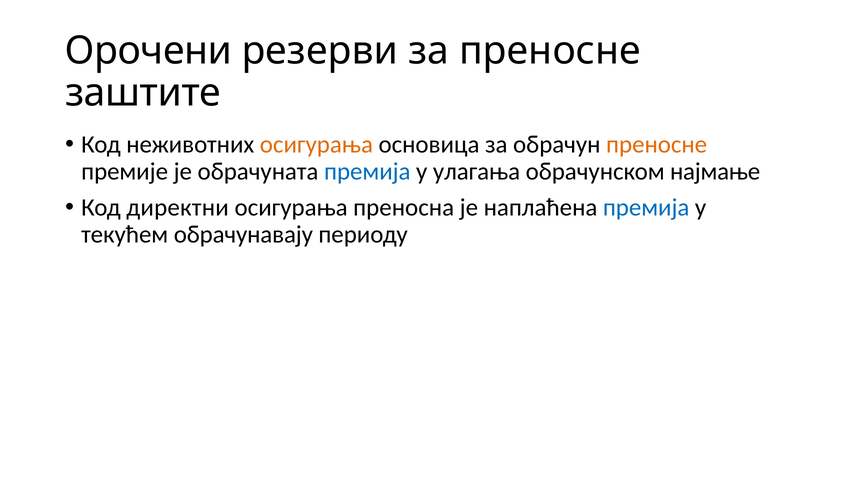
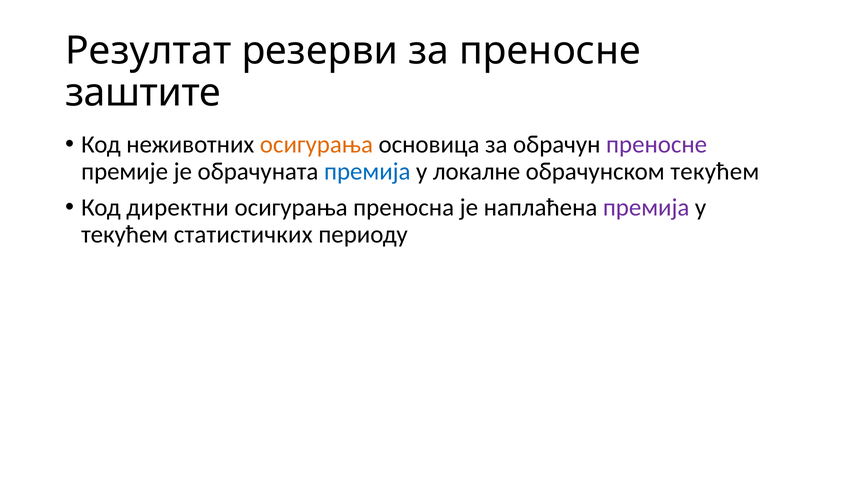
Орочени: Орочени -> Резултат (148, 51)
преносне colour: orange -> purple (657, 145)
улагања: улагања -> локалне (477, 171)
обрачунском најмање: најмање -> текућем (715, 171)
премија colour: blue -> purple (646, 207)
обрачунавају: обрачунавају -> статистичких (243, 234)
